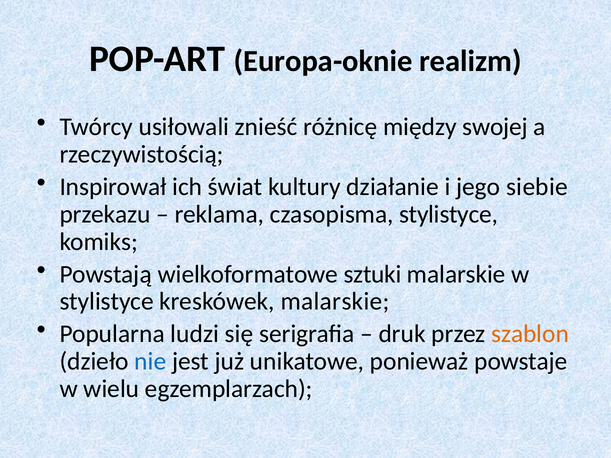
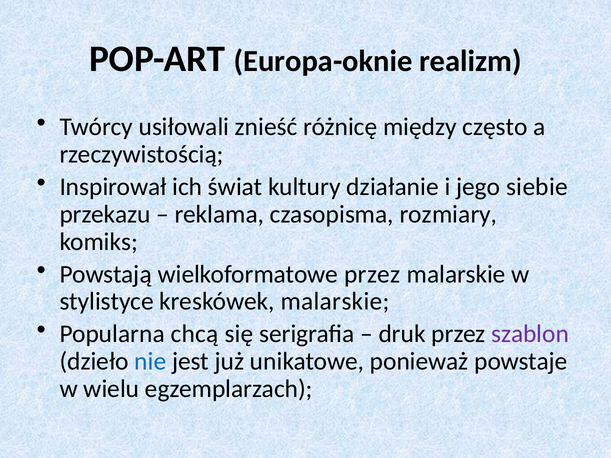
swojej: swojej -> często (495, 127)
czasopisma stylistyce: stylistyce -> rozmiary (448, 214)
wielkoformatowe sztuki: sztuki -> przez (372, 274)
ludzi: ludzi -> chcą (195, 334)
szablon colour: orange -> purple (530, 334)
